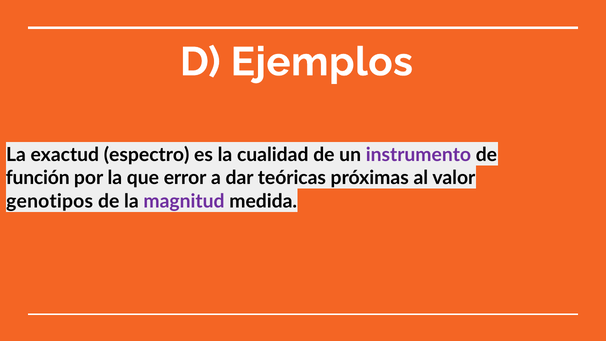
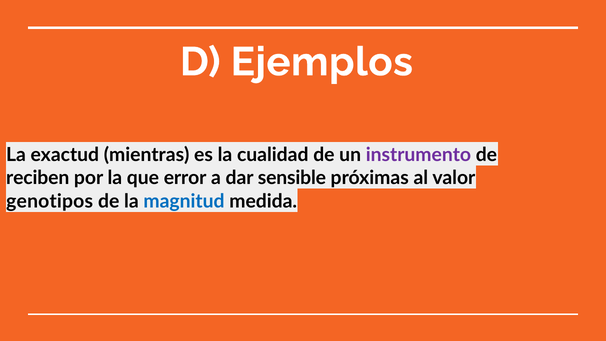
espectro: espectro -> mientras (147, 155)
función: función -> reciben (38, 178)
teóricas: teóricas -> sensible (292, 178)
magnitud colour: purple -> blue (184, 201)
